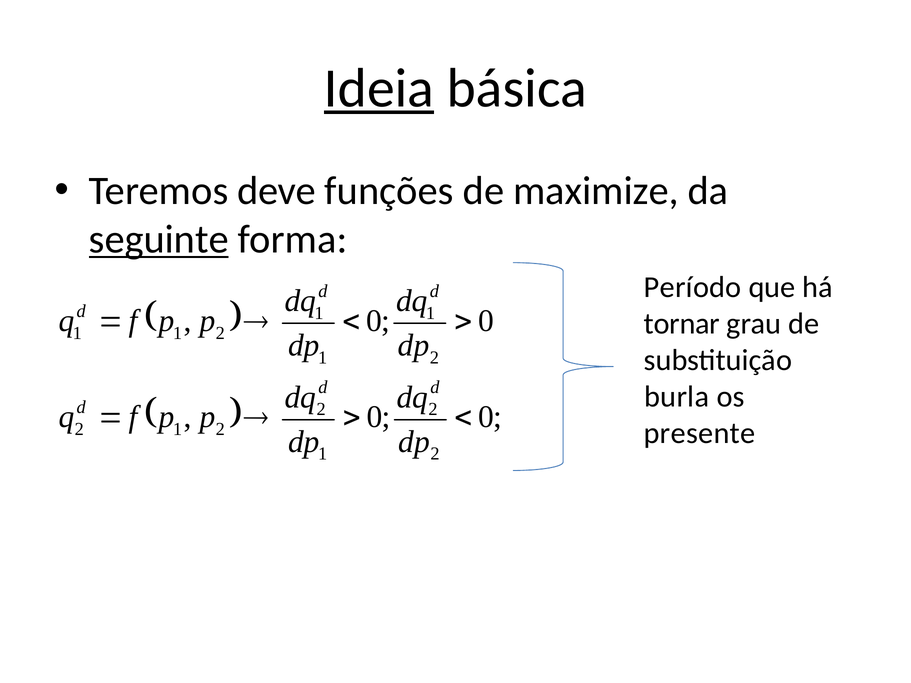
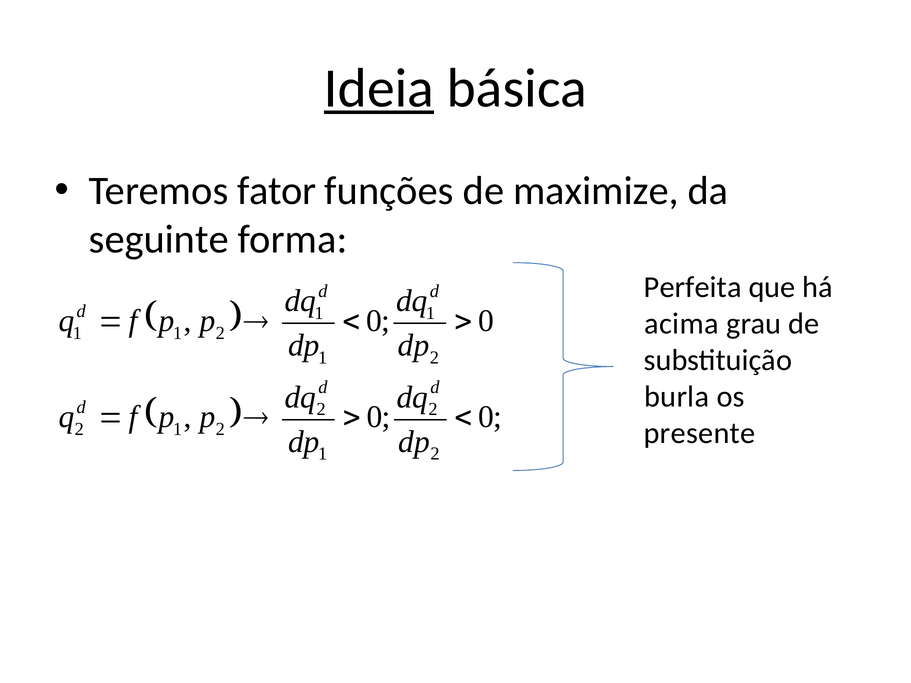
deve: deve -> fator (277, 191)
seguinte underline: present -> none (159, 240)
Período: Período -> Perfeita (693, 288)
tornar: tornar -> acima (682, 324)
